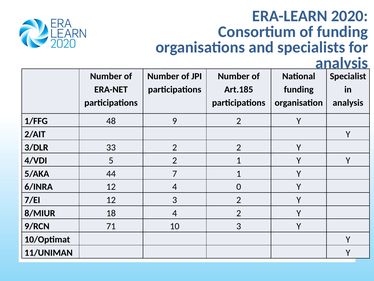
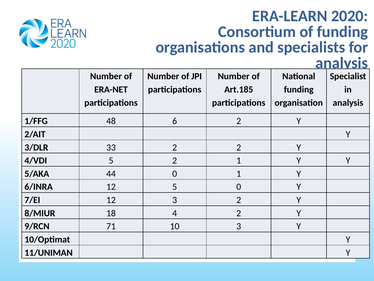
9: 9 -> 6 (175, 121)
44 7: 7 -> 0 (175, 173)
12 4: 4 -> 5 (175, 187)
